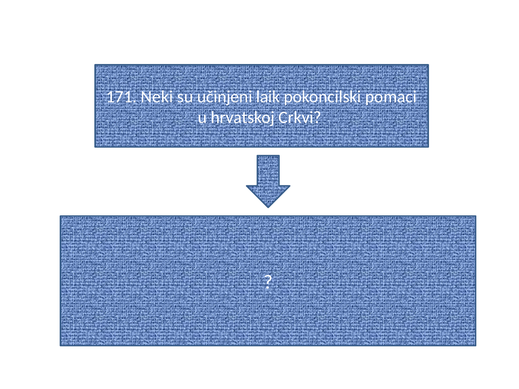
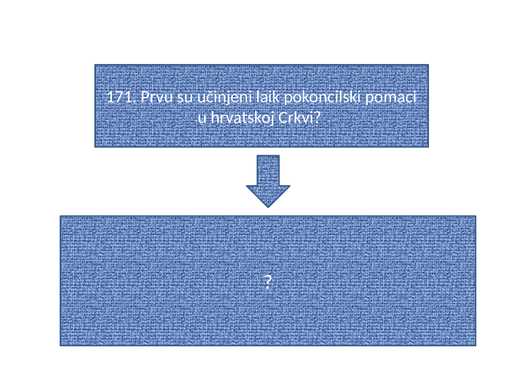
Neki: Neki -> Prvu (157, 97)
